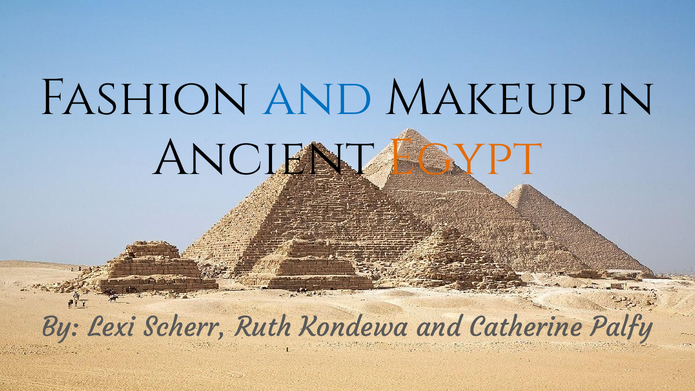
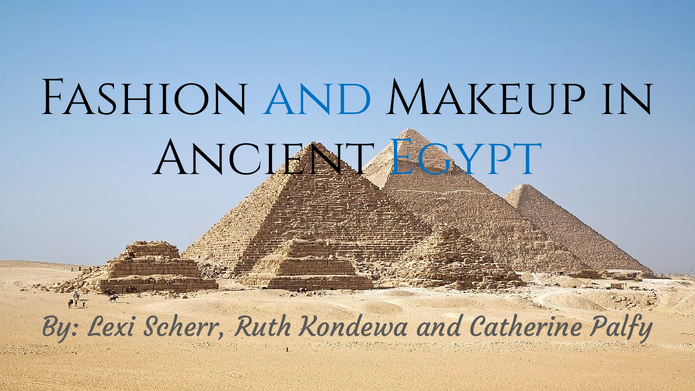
Egypt colour: orange -> blue (465, 158)
